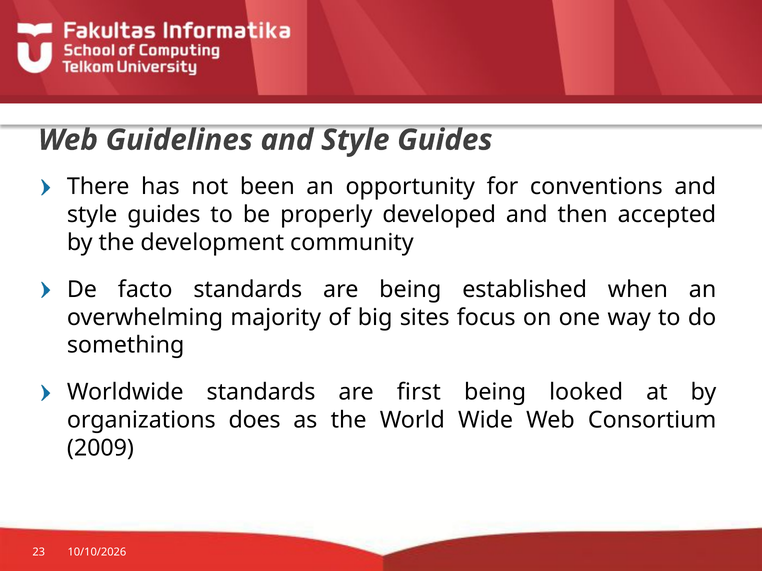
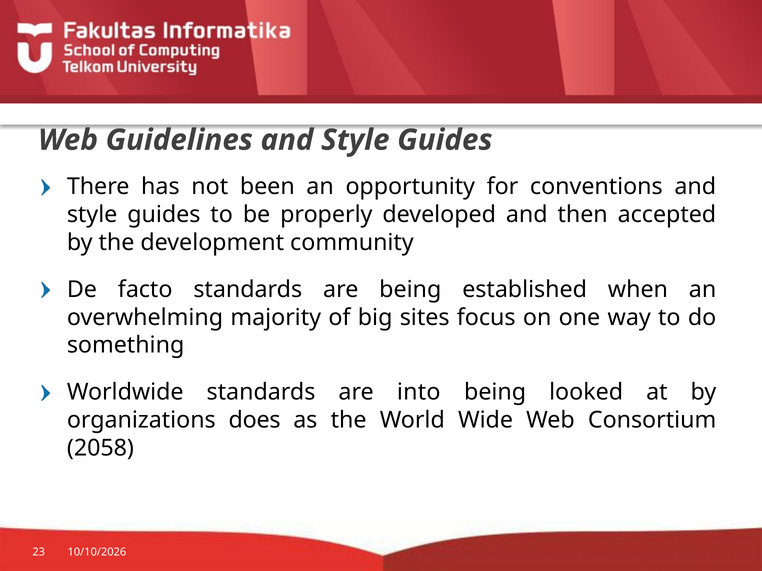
first: first -> into (419, 393)
2009: 2009 -> 2058 (100, 448)
